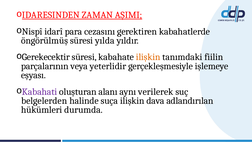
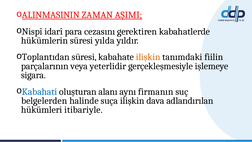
IDARESINDEN: IDARESINDEN -> ALINMASININ (51, 15)
öngörülmüş: öngörülmüş -> hükümlerin (44, 41)
Gerekecektir: Gerekecektir -> Toplantıdan (46, 57)
eşyası: eşyası -> sigara (33, 75)
Kabahati colour: purple -> blue (40, 92)
verilerek: verilerek -> firmanın (156, 92)
durumda: durumda -> itibariyle (83, 110)
